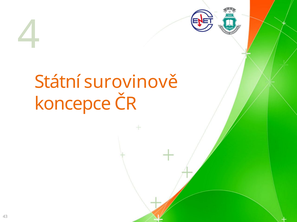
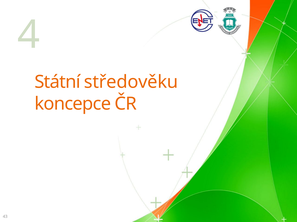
surovinově: surovinově -> středověku (131, 82)
